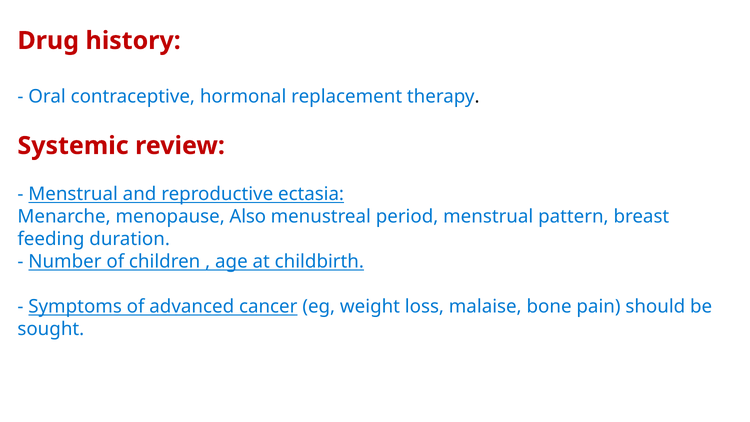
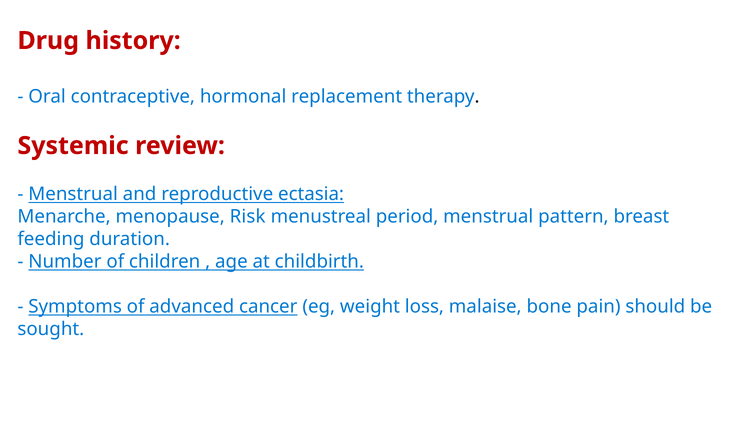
Also: Also -> Risk (248, 217)
